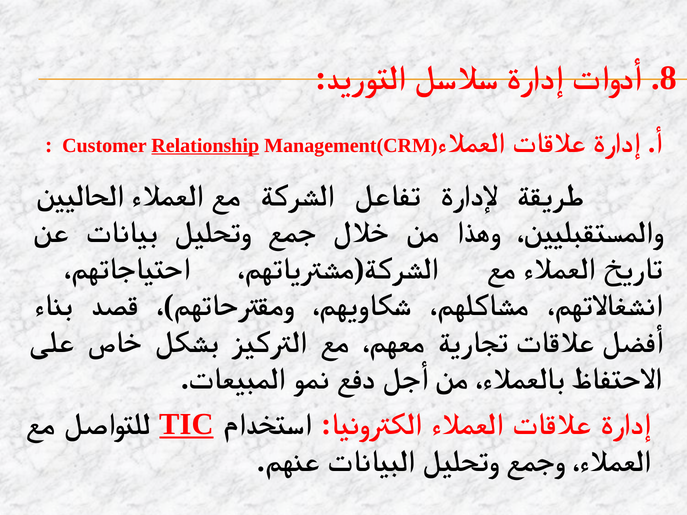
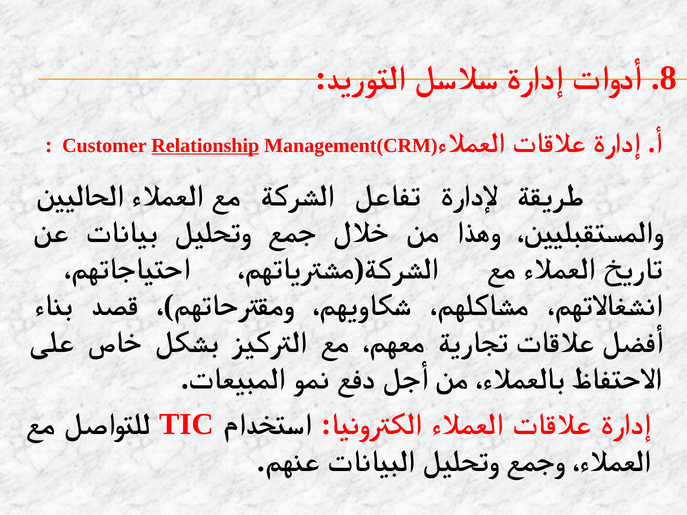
TIC underline: present -> none (186, 425)
